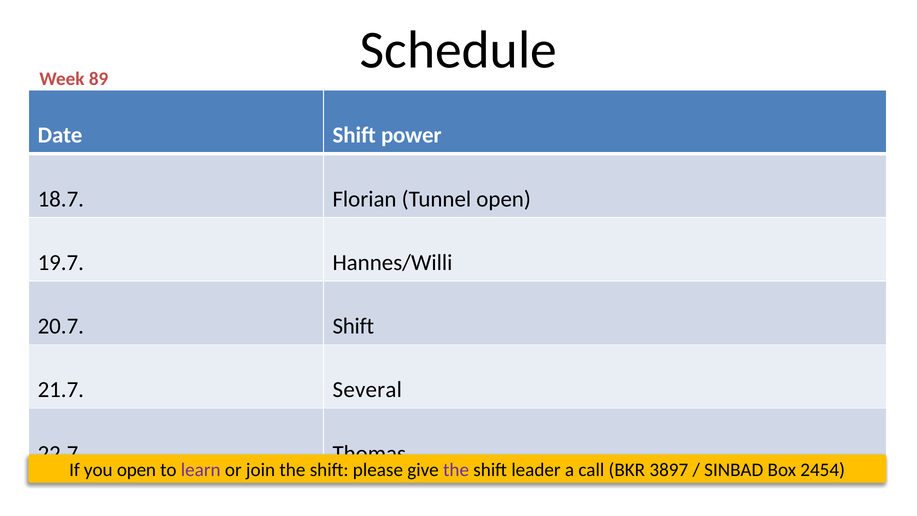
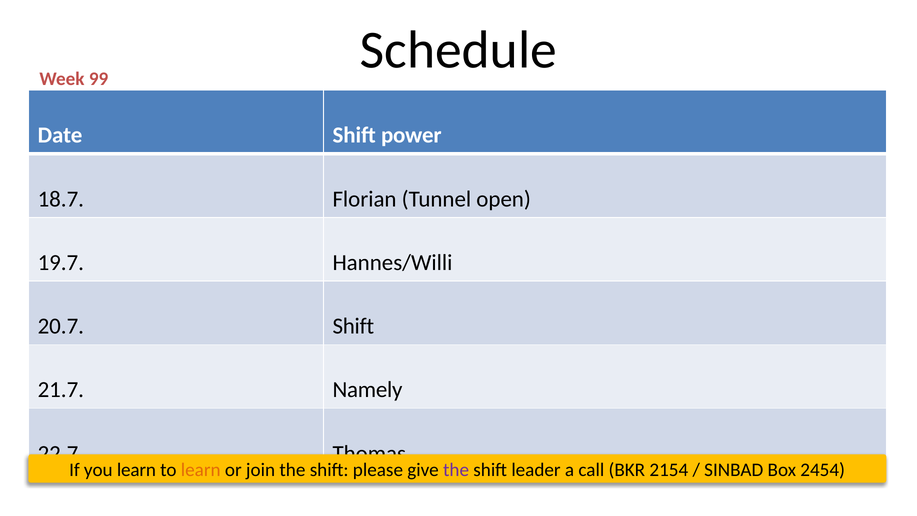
89: 89 -> 99 (99, 79)
Several: Several -> Namely (367, 390)
you open: open -> learn (136, 470)
learn colour: purple -> orange (201, 470)
3897: 3897 -> 2154 (669, 470)
